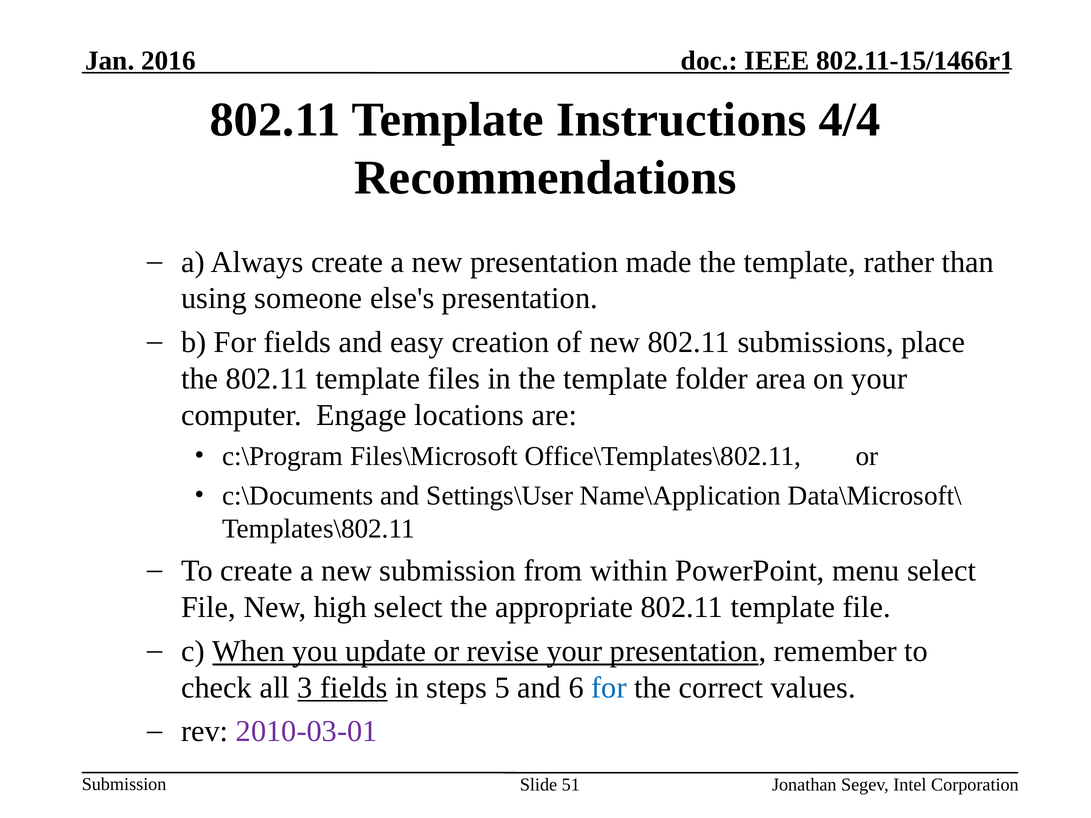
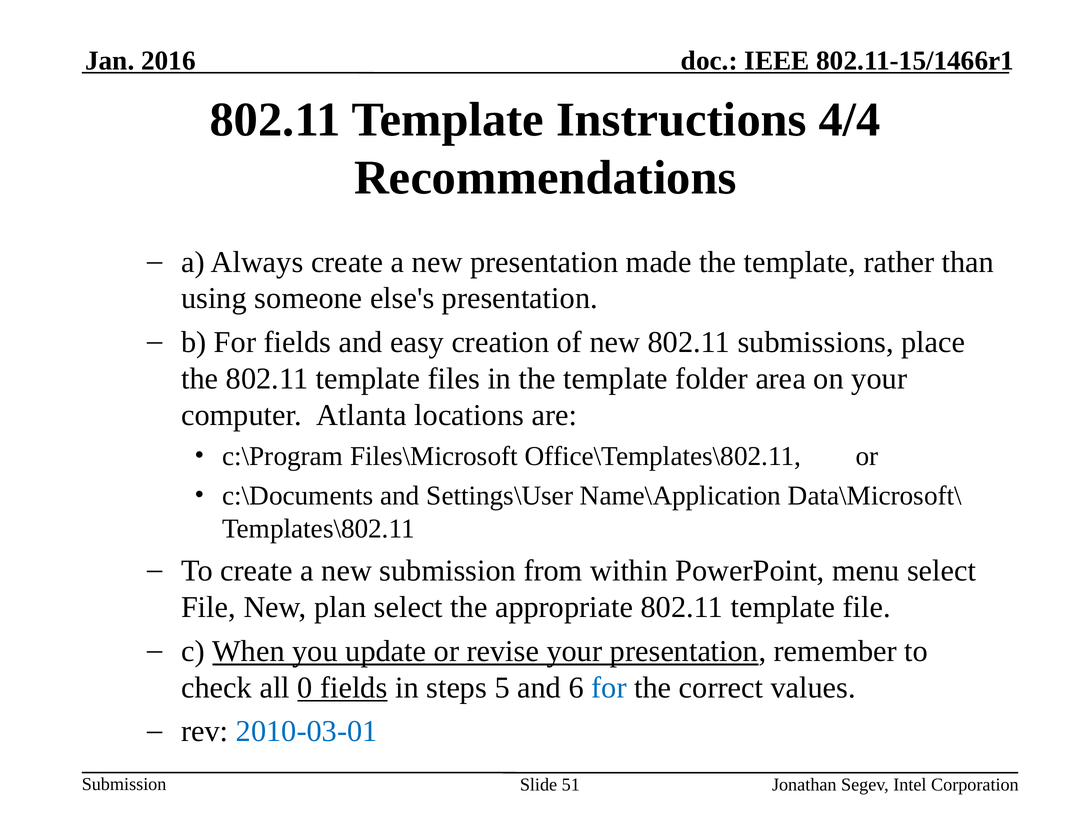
Engage: Engage -> Atlanta (361, 415)
high: high -> plan (340, 607)
3: 3 -> 0 (305, 688)
2010-03-01 colour: purple -> blue (307, 732)
